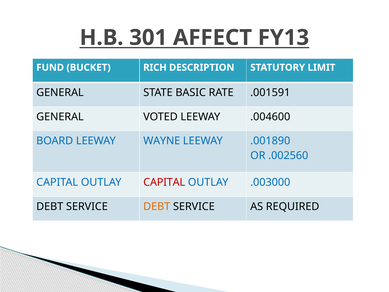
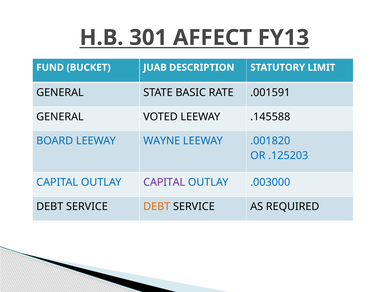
RICH: RICH -> JUAB (155, 67)
.004600: .004600 -> .145588 (270, 117)
.001890: .001890 -> .001820 (270, 141)
.002560: .002560 -> .125203 (288, 156)
CAPITAL colour: red -> purple (164, 182)
